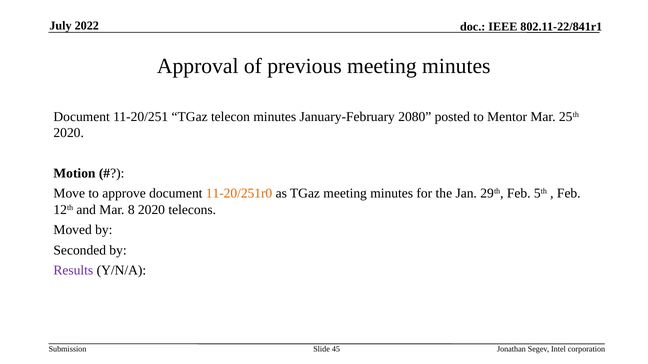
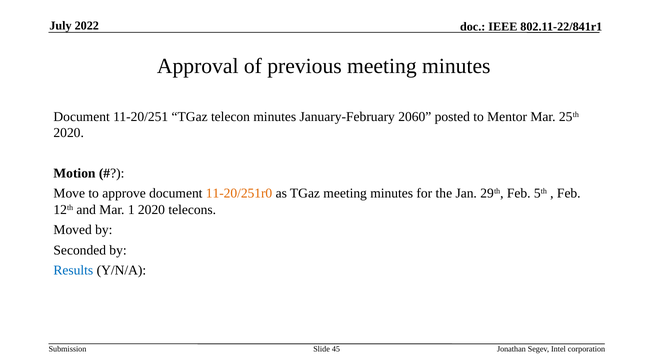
2080: 2080 -> 2060 (415, 117)
8: 8 -> 1 (131, 210)
Results colour: purple -> blue (73, 271)
